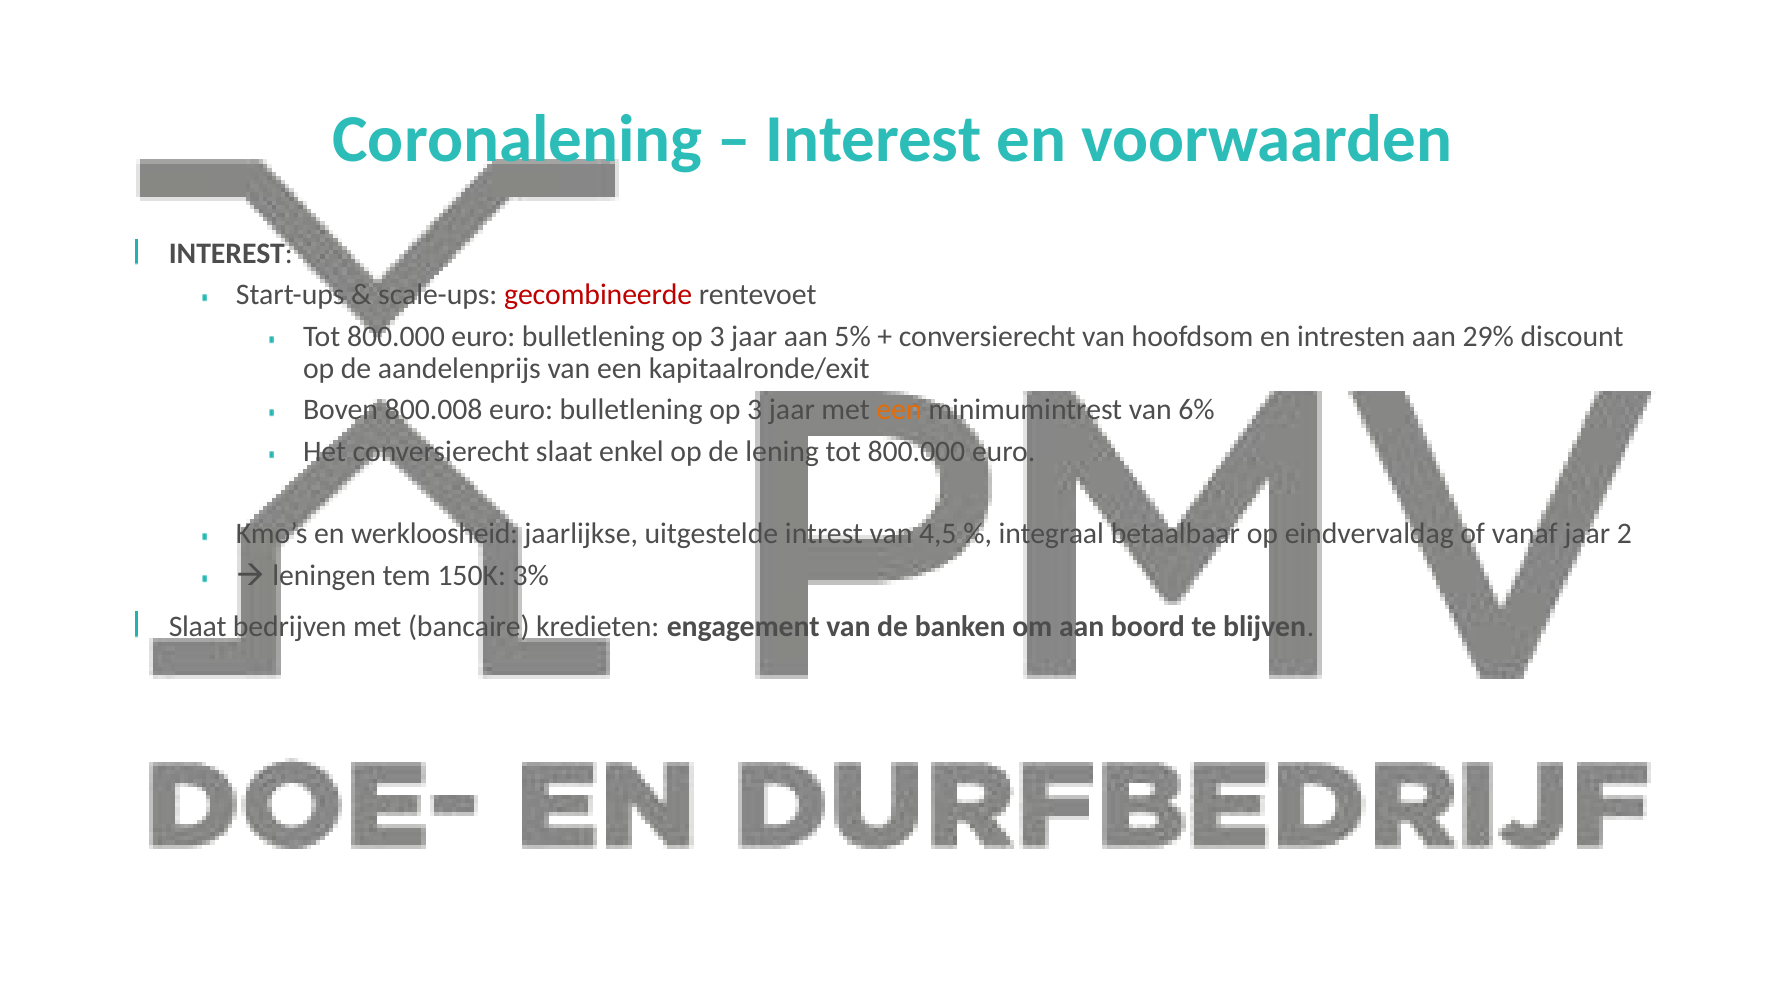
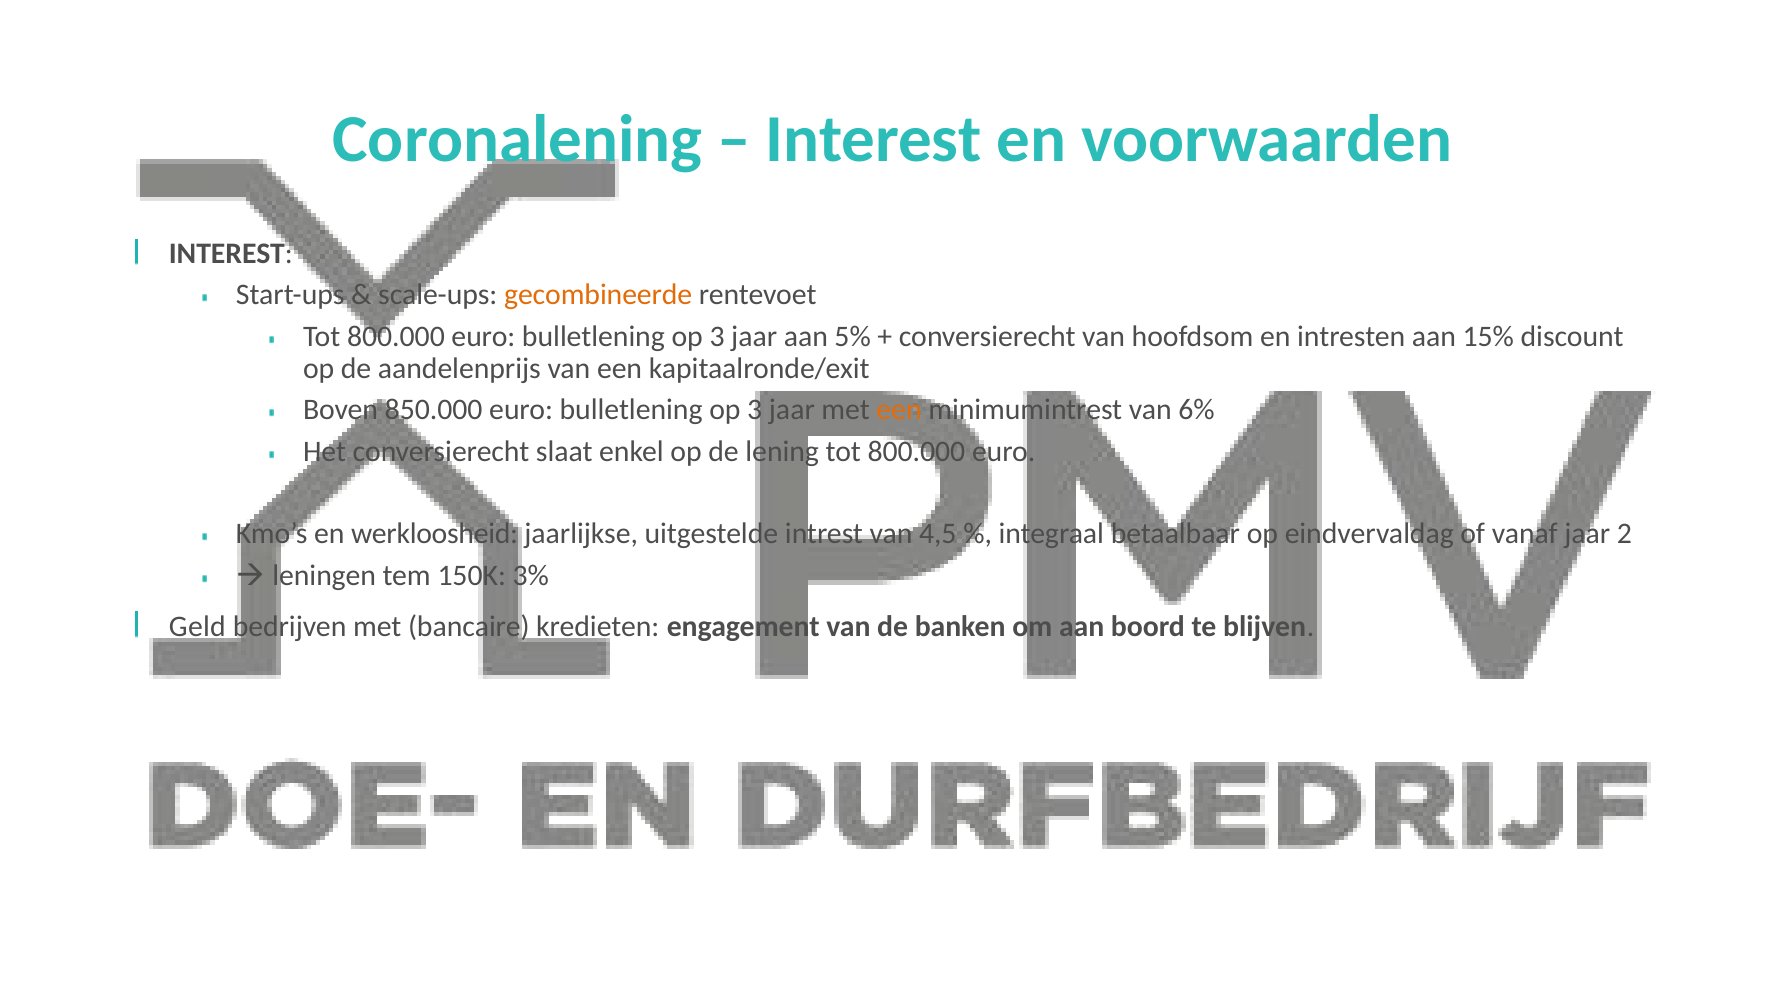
gecombineerde colour: red -> orange (598, 295)
29%: 29% -> 15% (1488, 336)
800.008: 800.008 -> 850.000 (434, 410)
Slaat: Slaat -> Geld (197, 626)
